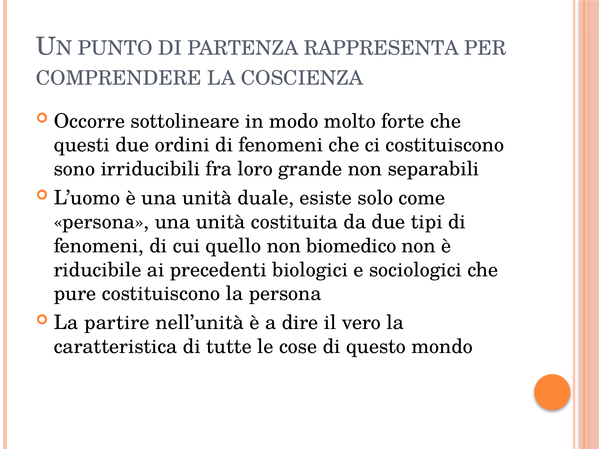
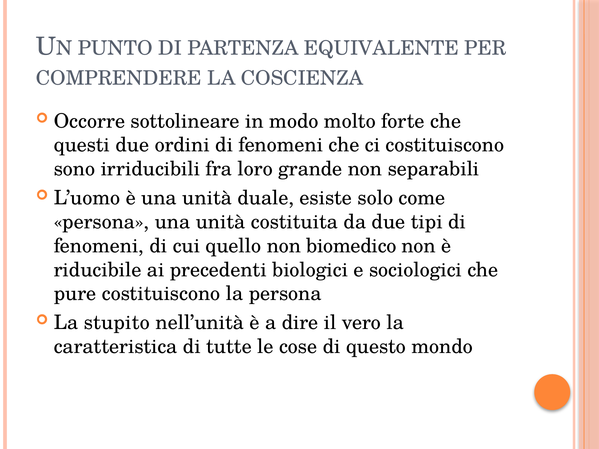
RAPPRESENTA: RAPPRESENTA -> EQUIVALENTE (381, 48)
partire: partire -> stupito (117, 323)
